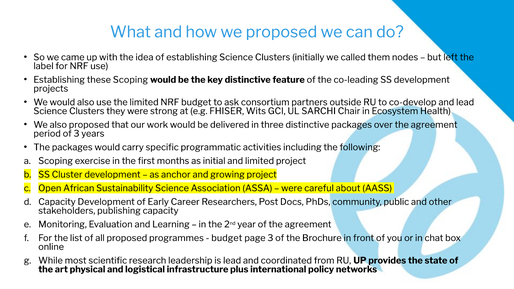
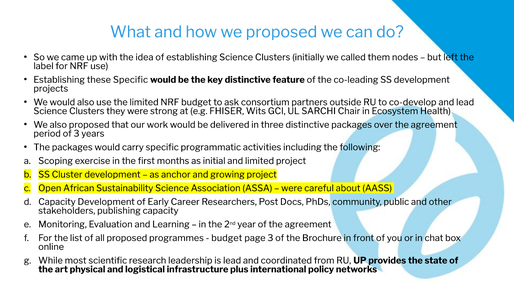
these Scoping: Scoping -> Specific (130, 80)
